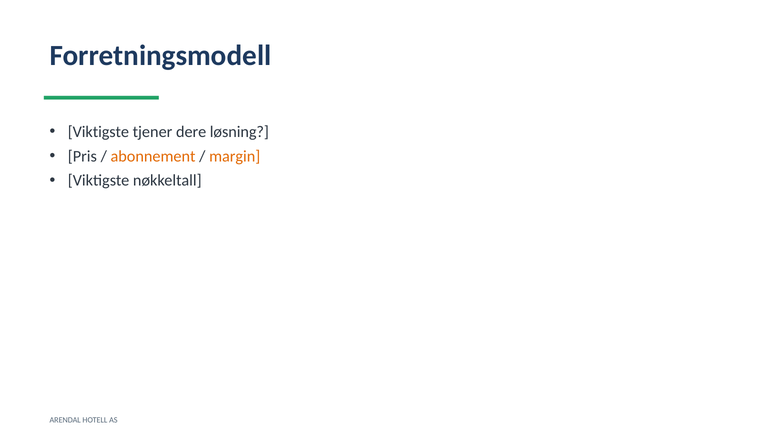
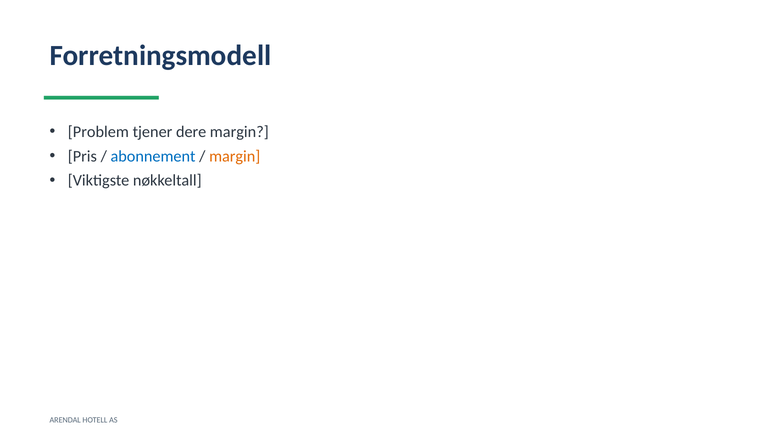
Viktigste: Viktigste -> Problem (98, 132)
dere løsning: løsning -> margin (239, 132)
abonnement colour: orange -> blue (153, 156)
